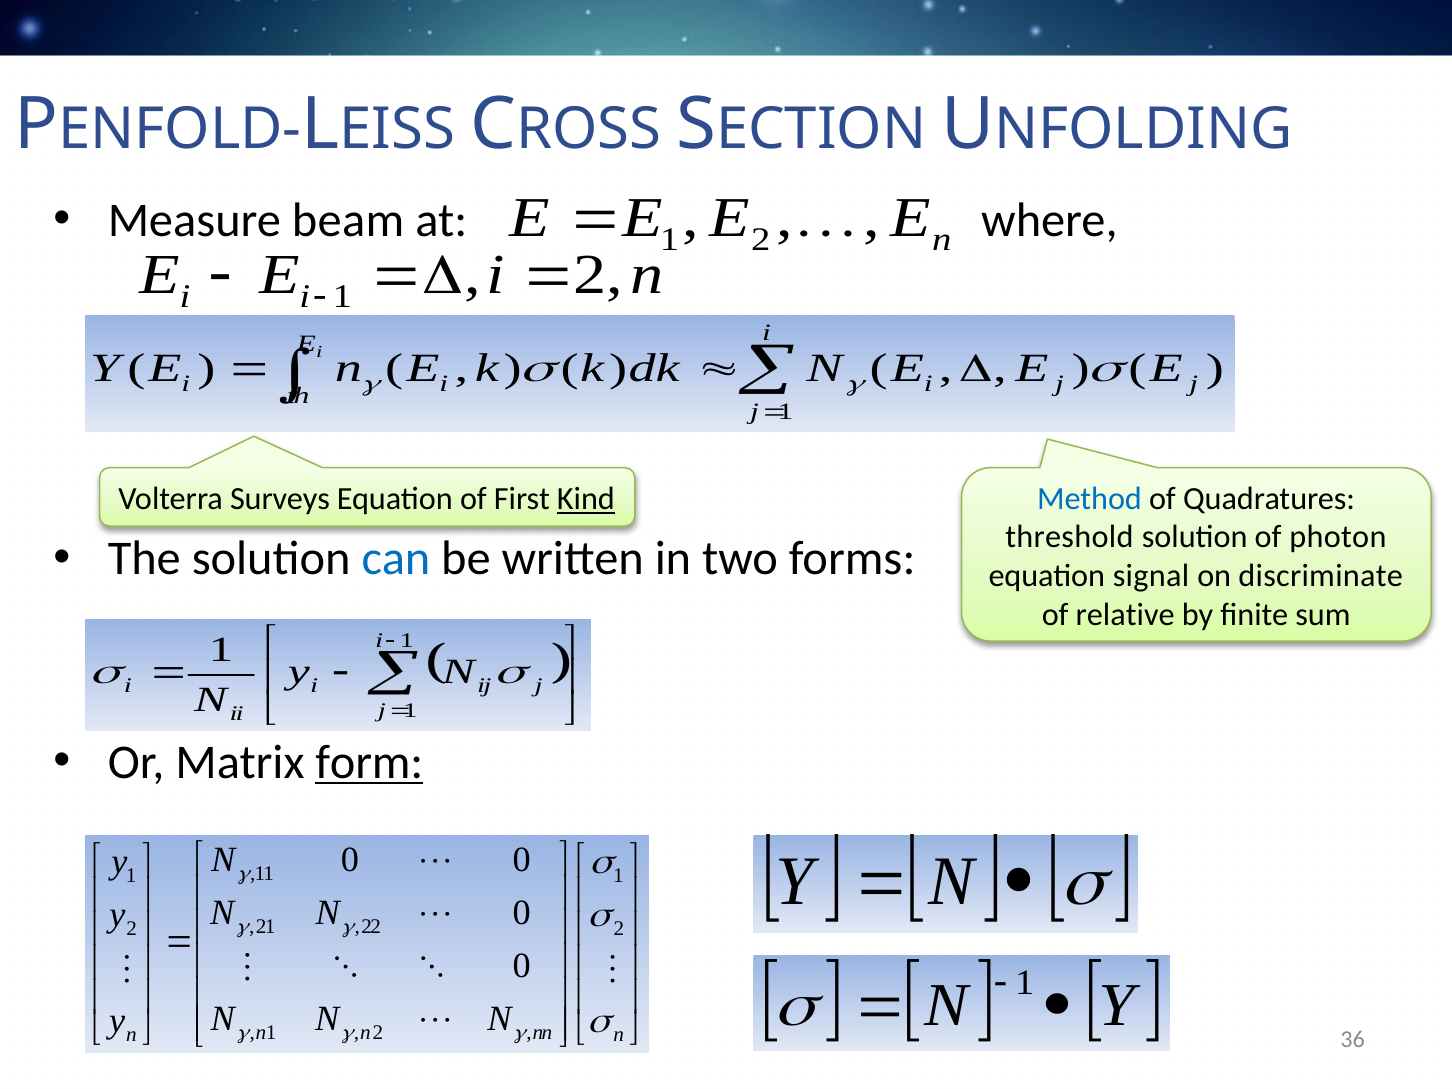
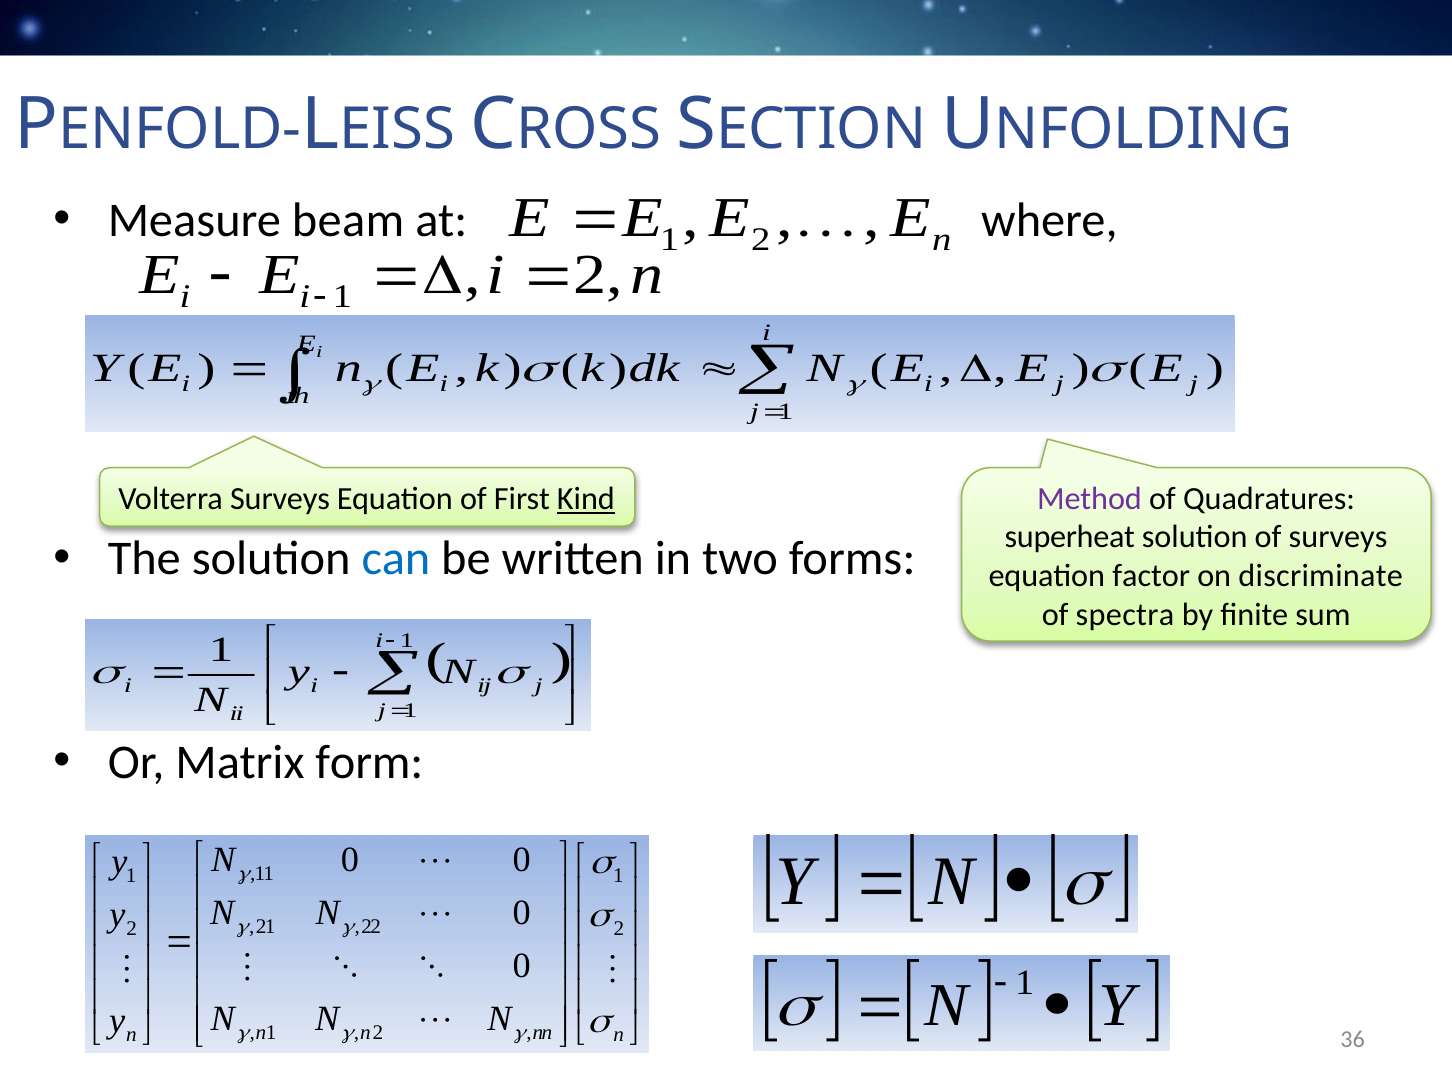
Method colour: blue -> purple (1089, 499)
threshold: threshold -> superheat (1070, 537)
of photon: photon -> surveys (1338, 537)
signal: signal -> factor (1151, 576)
relative: relative -> spectra (1125, 615)
form underline: present -> none (369, 762)
